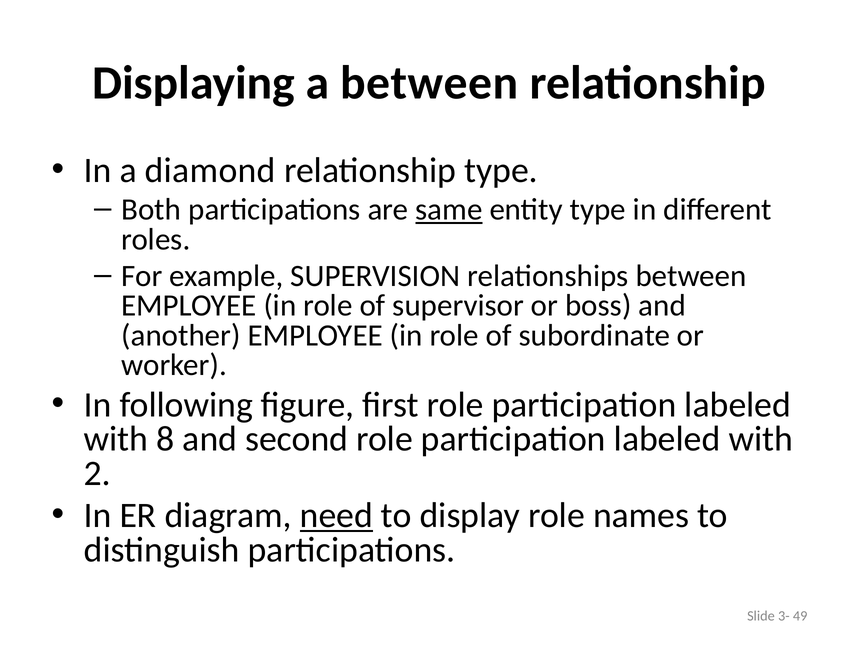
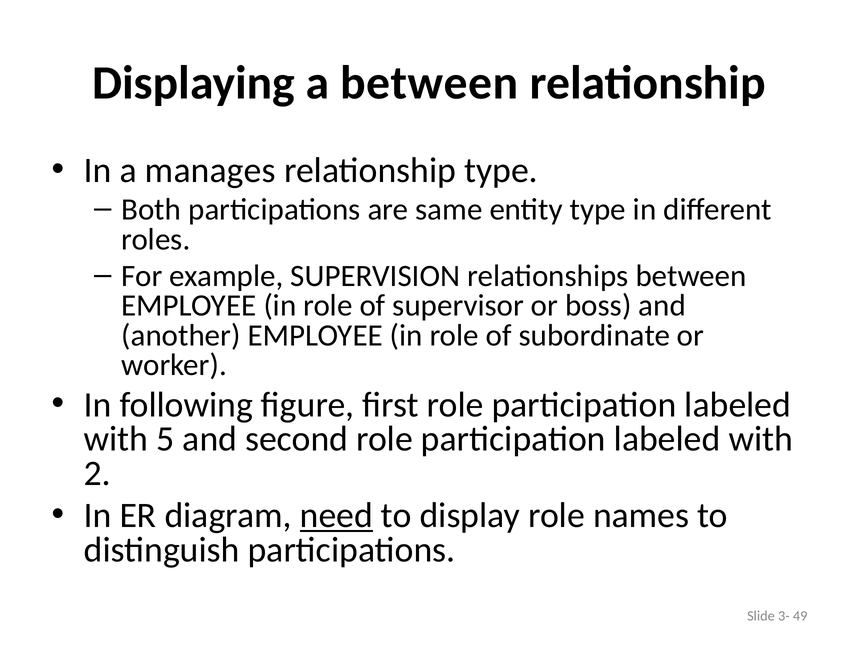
diamond: diamond -> manages (210, 170)
same underline: present -> none (449, 209)
8: 8 -> 5 (165, 439)
